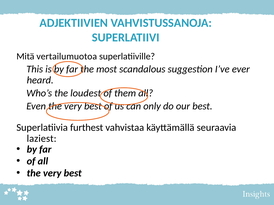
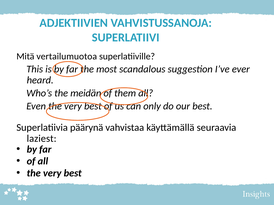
loudest: loudest -> meidän (86, 93)
furthest: furthest -> päärynä (87, 128)
